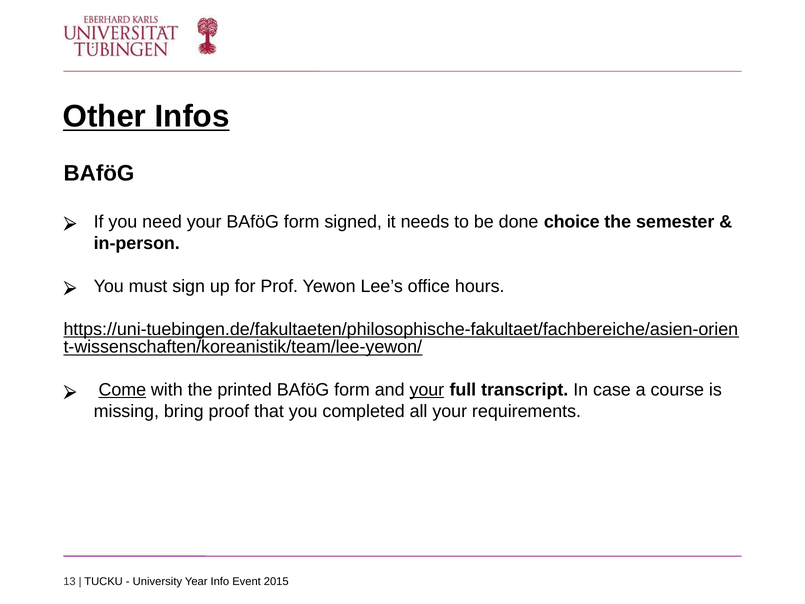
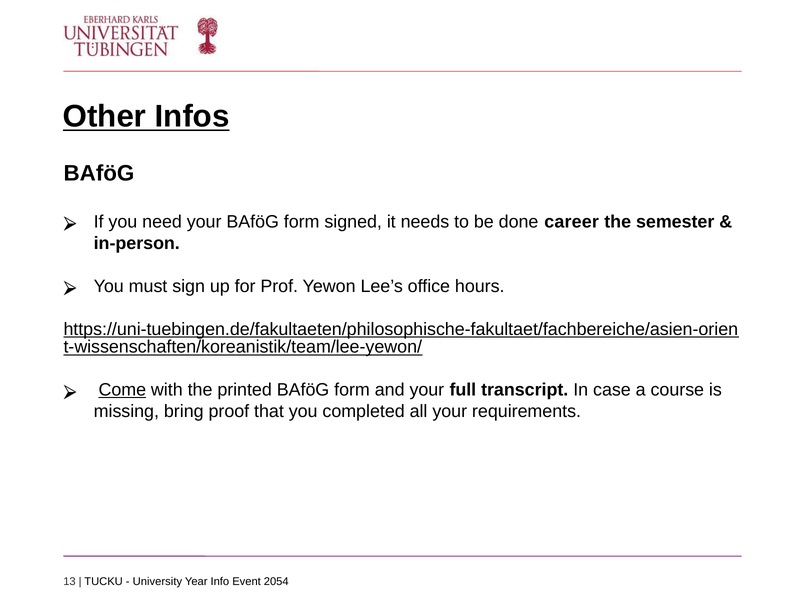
choice: choice -> career (572, 222)
your underline: present -> none (427, 390)
2015: 2015 -> 2054 (276, 581)
